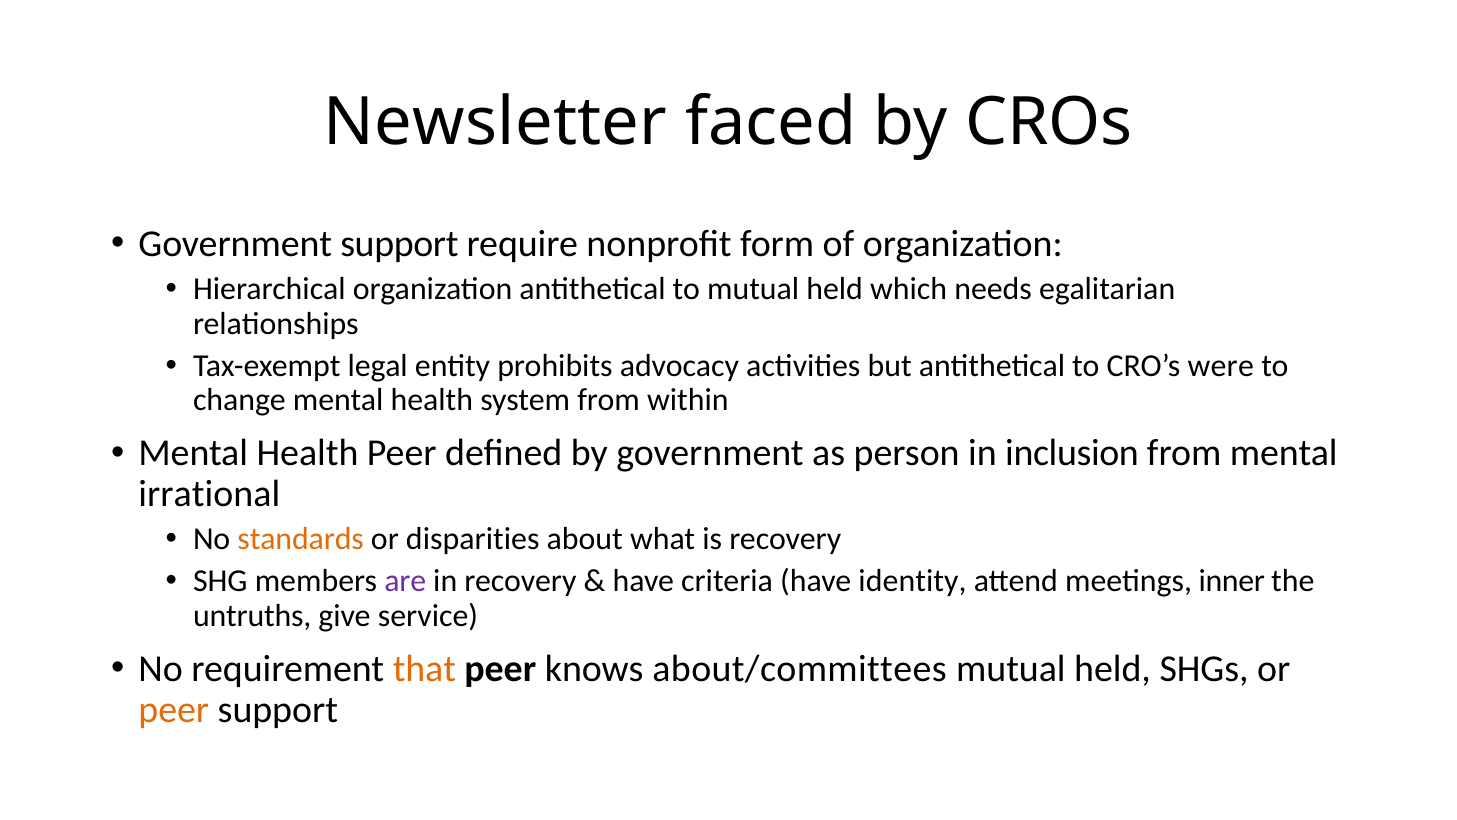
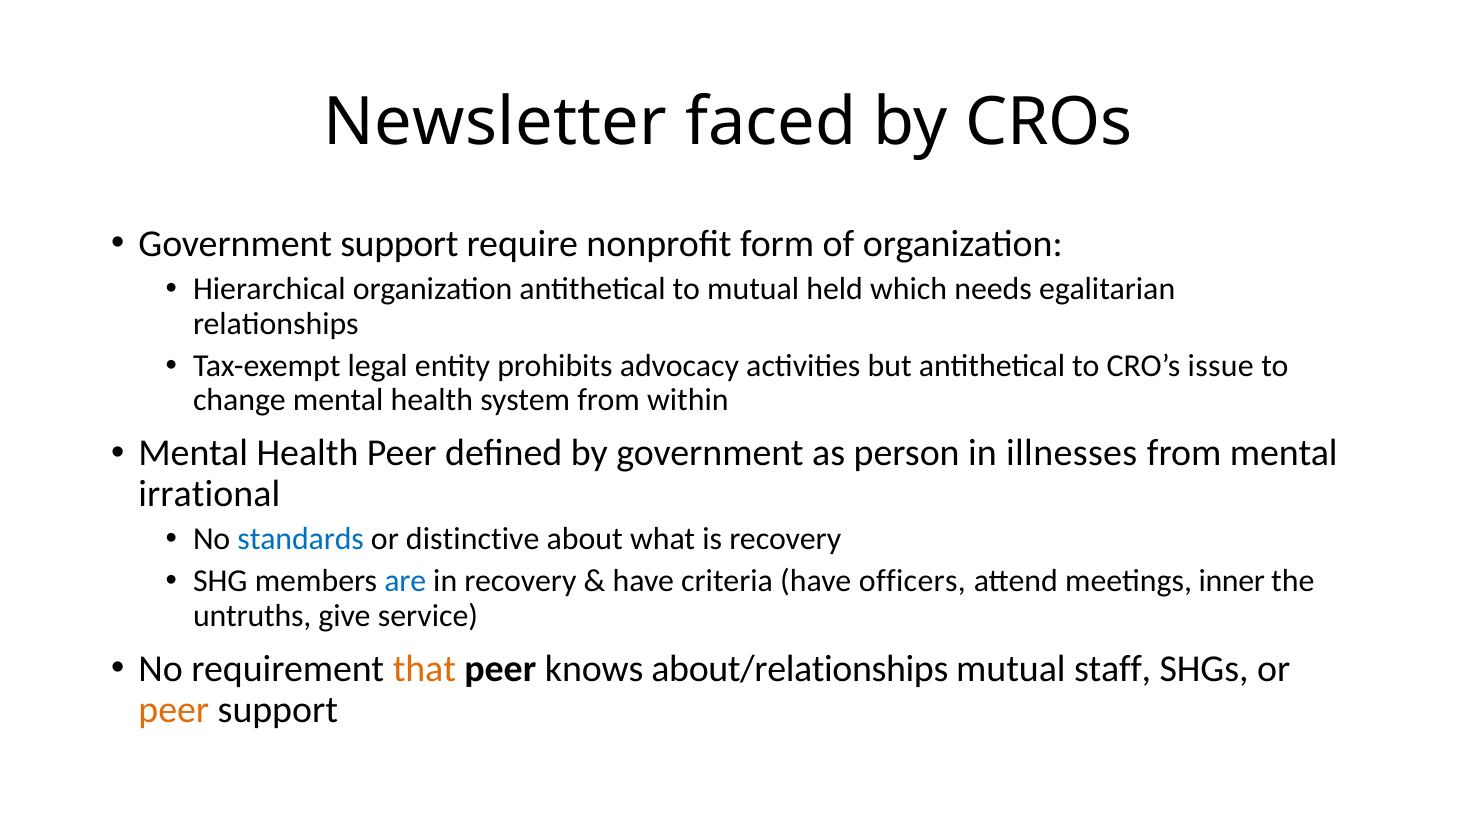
were: were -> issue (1221, 366)
inclusion: inclusion -> illnesses (1072, 453)
standards colour: orange -> blue (301, 539)
disparities: disparities -> distinctive (473, 539)
are colour: purple -> blue (405, 581)
identity: identity -> officers (912, 581)
about/committees: about/committees -> about/relationships (800, 668)
held: held -> staff (1113, 668)
